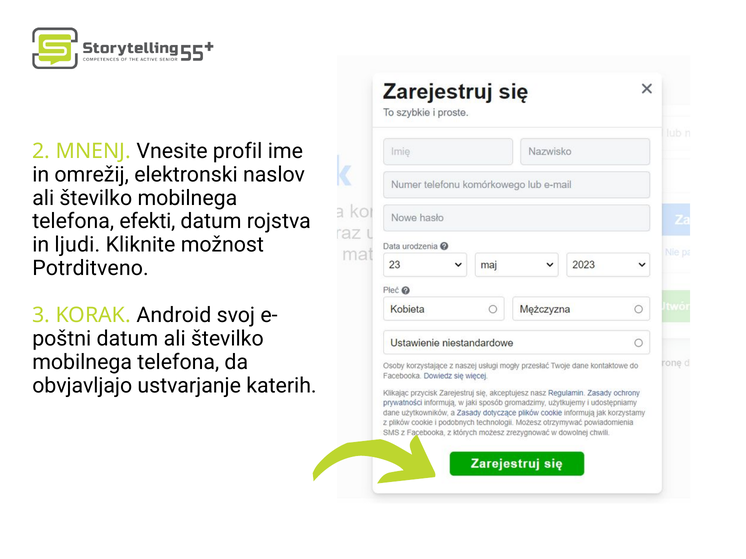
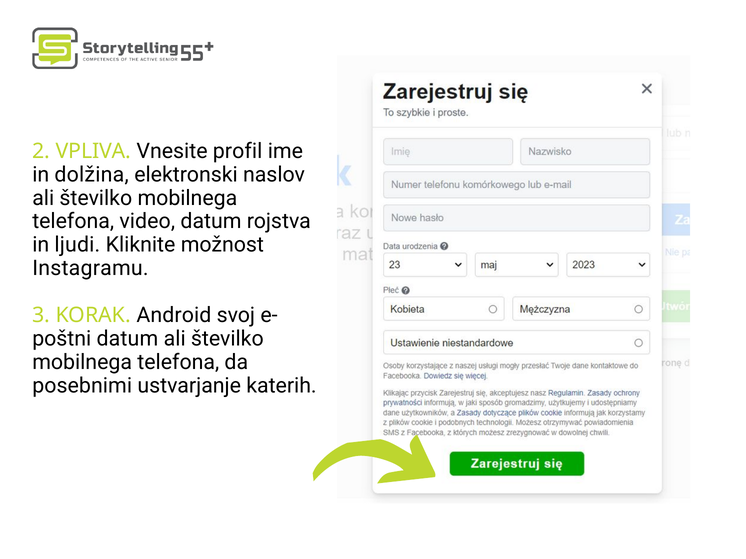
MNENJ: MNENJ -> VPLIVA (93, 151)
omrežij: omrežij -> dolžina (92, 175)
efekti: efekti -> video (147, 222)
Potrditveno: Potrditveno -> Instagramu (90, 269)
obvjavljajo: obvjavljajo -> posebnimi (82, 386)
